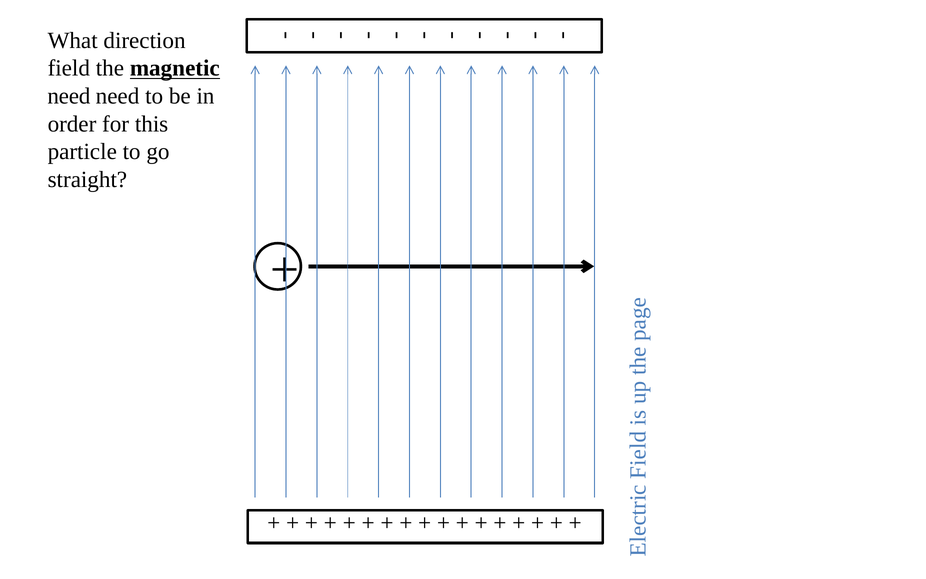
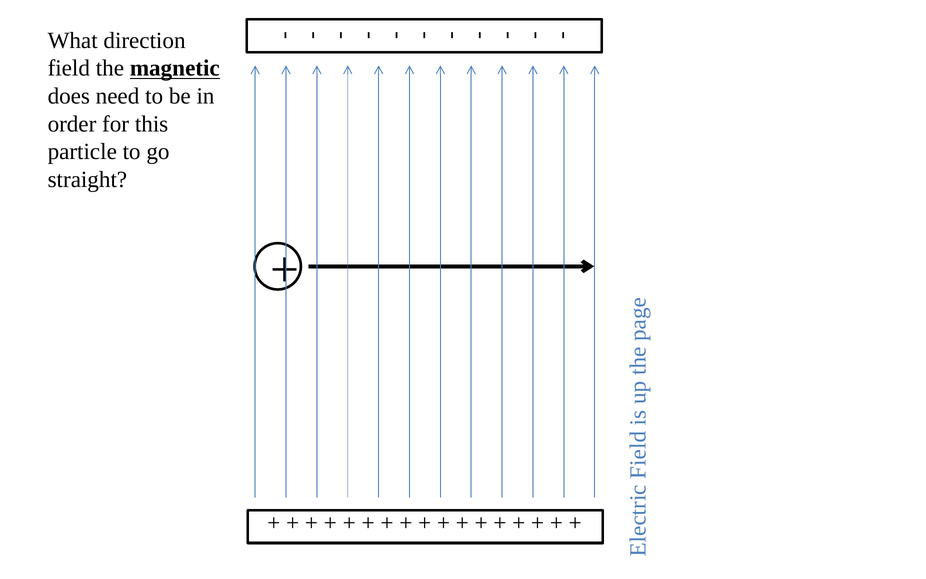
need: need -> does (69, 96)
